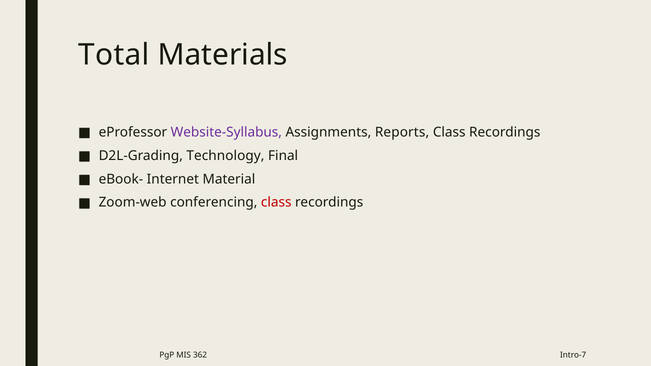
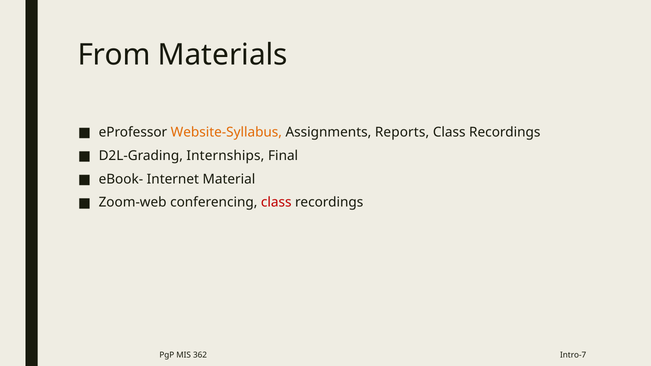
Total: Total -> From (114, 55)
Website-Syllabus colour: purple -> orange (226, 132)
Technology: Technology -> Internships (225, 156)
